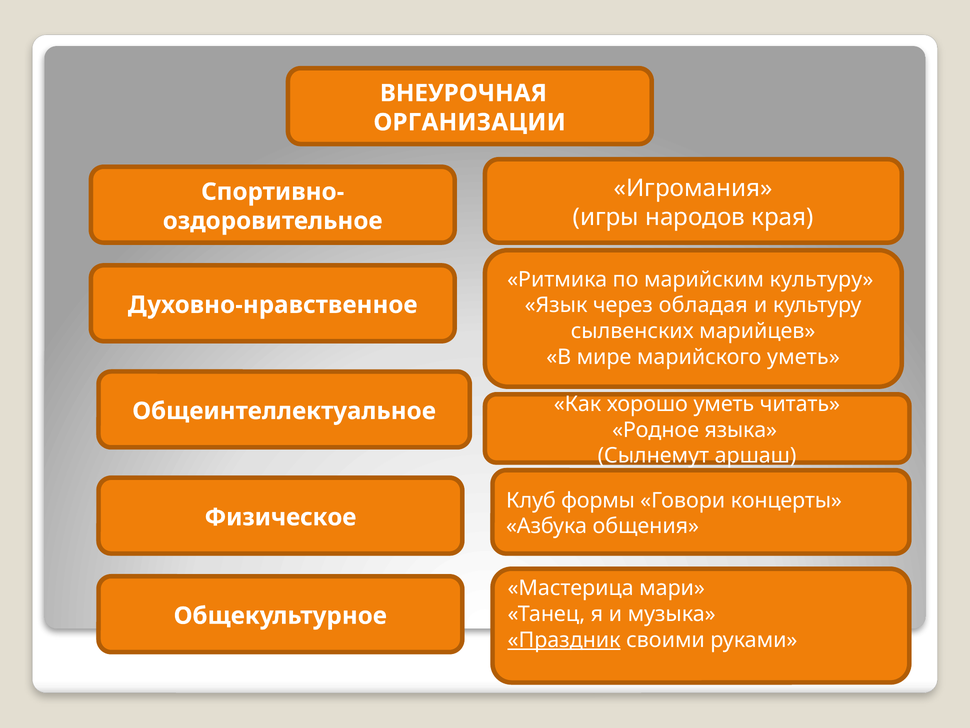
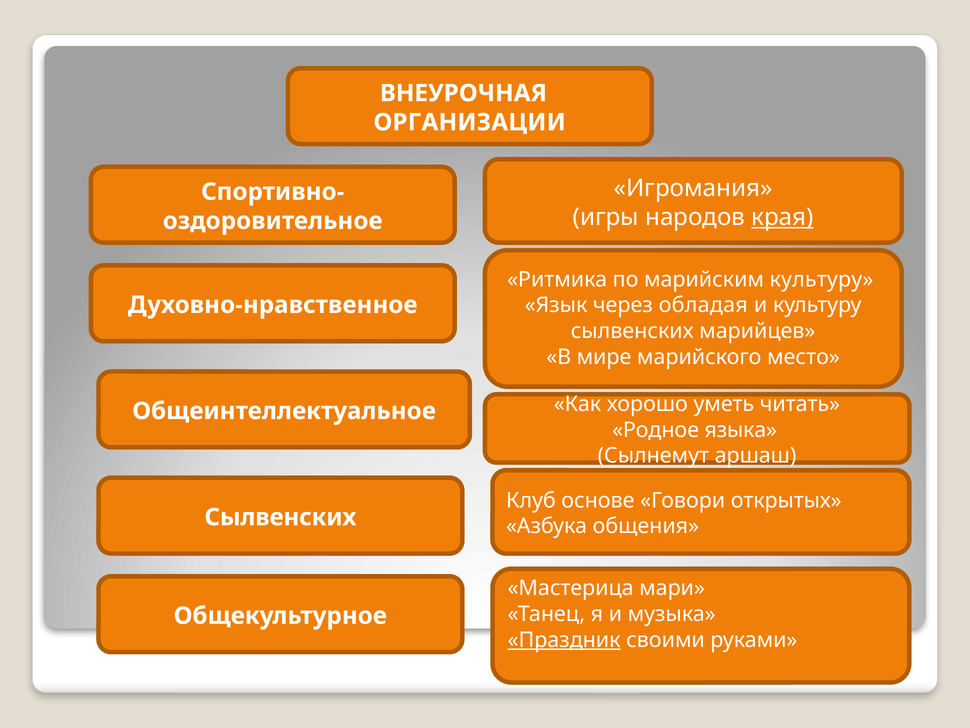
края underline: none -> present (783, 217)
марийского уметь: уметь -> место (803, 357)
формы: формы -> основе (598, 500)
концерты: концерты -> открытых (786, 500)
Физическое: Физическое -> Сылвенских (280, 517)
